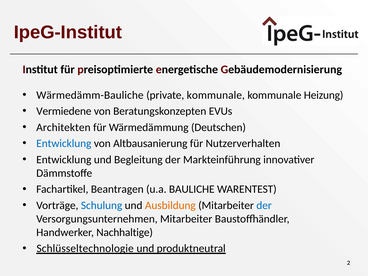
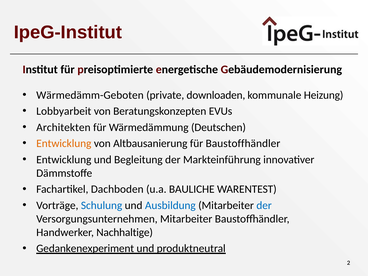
Wärmedämm-Bauliche: Wärmedämm-Bauliche -> Wärmedämm-Geboten (90, 95)
private kommunale: kommunale -> downloaden (216, 95)
Vermiedene: Vermiedene -> Lobbyarbeit (64, 111)
Entwicklung colour: blue -> orange (64, 143)
für Nutzerverhalten: Nutzerverhalten -> Baustoffhändler (243, 143)
Beantragen: Beantragen -> Dachboden (117, 189)
Ausbildung colour: orange -> blue (170, 205)
Schlüsseltechnologie: Schlüsseltechnologie -> Gedankenexperiment (85, 249)
